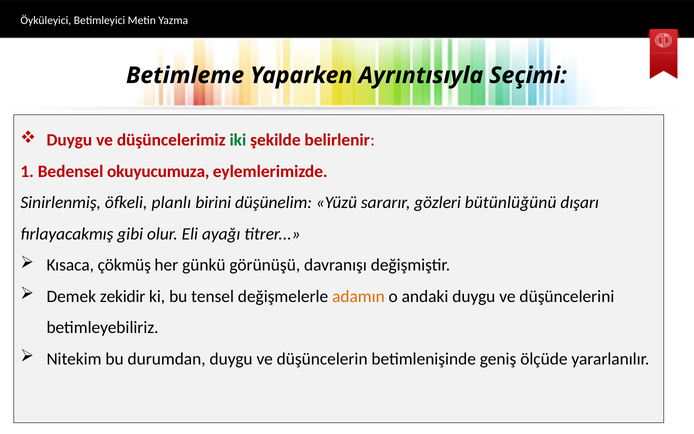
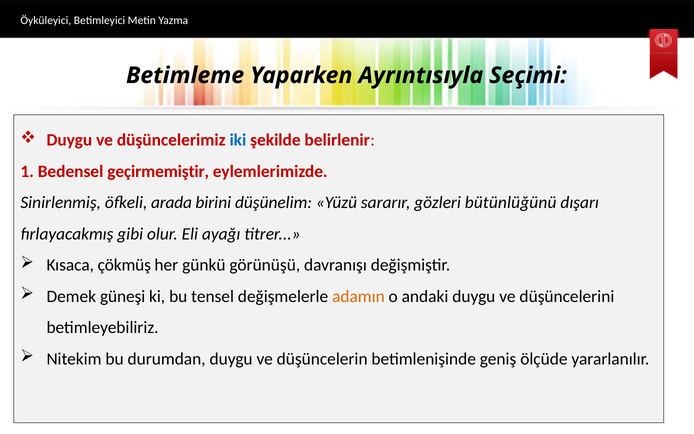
iki colour: green -> blue (238, 140)
okuyucumuza: okuyucumuza -> geçirmemiştir (158, 171)
planlı: planlı -> arada (172, 203)
zekidir: zekidir -> güneşi (123, 296)
